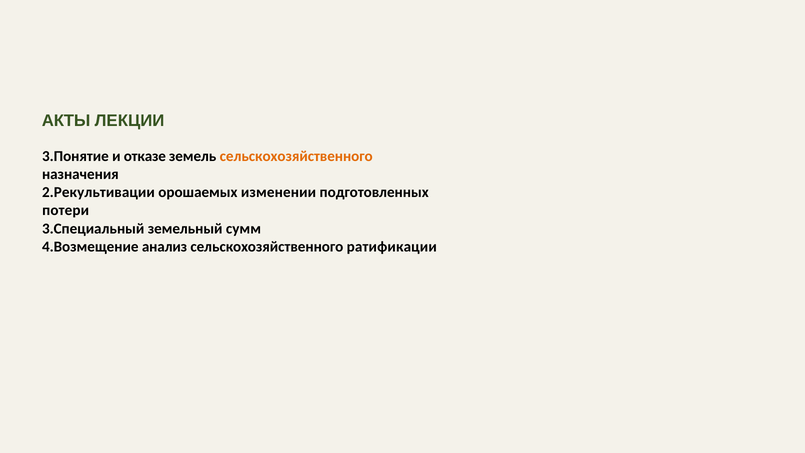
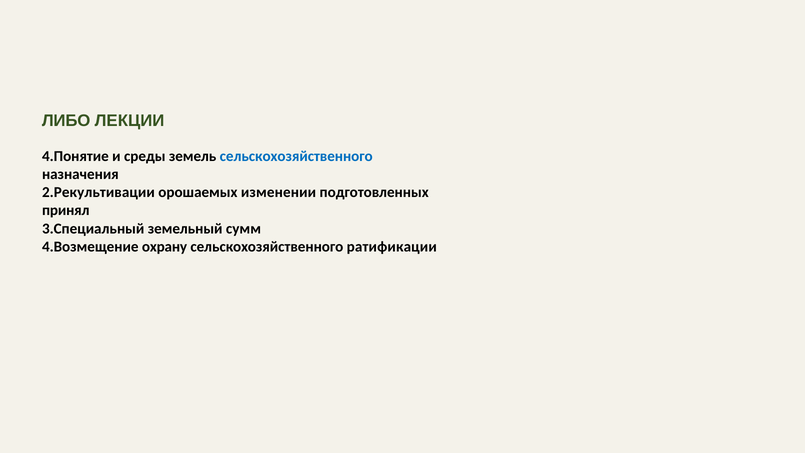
АКТЫ: АКТЫ -> ЛИБО (66, 121)
3.Понятие: 3.Понятие -> 4.Понятие (75, 156)
отказе: отказе -> среды (145, 156)
сельскохозяйственного colour: orange -> blue (296, 156)
потери: потери -> принял (66, 210)
анализ: анализ -> охрану (165, 247)
